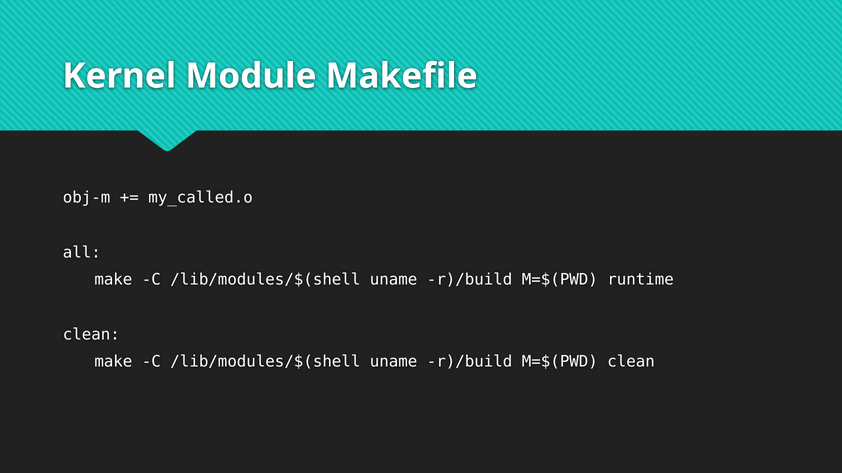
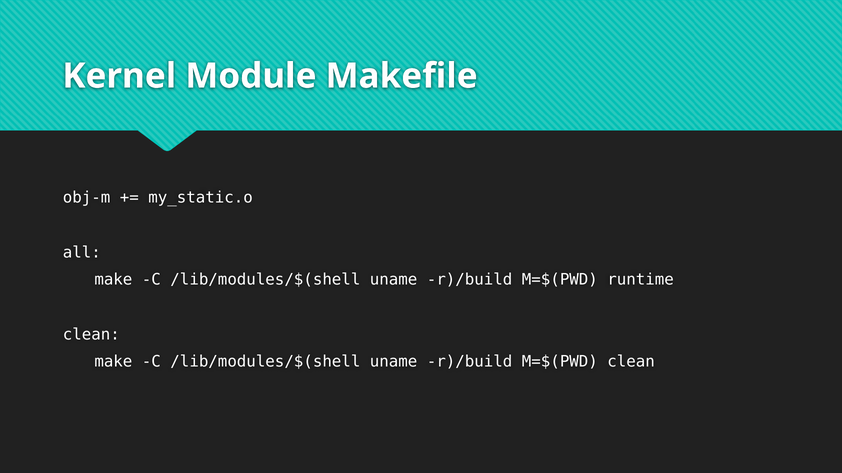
my_called.o: my_called.o -> my_static.o (201, 198)
